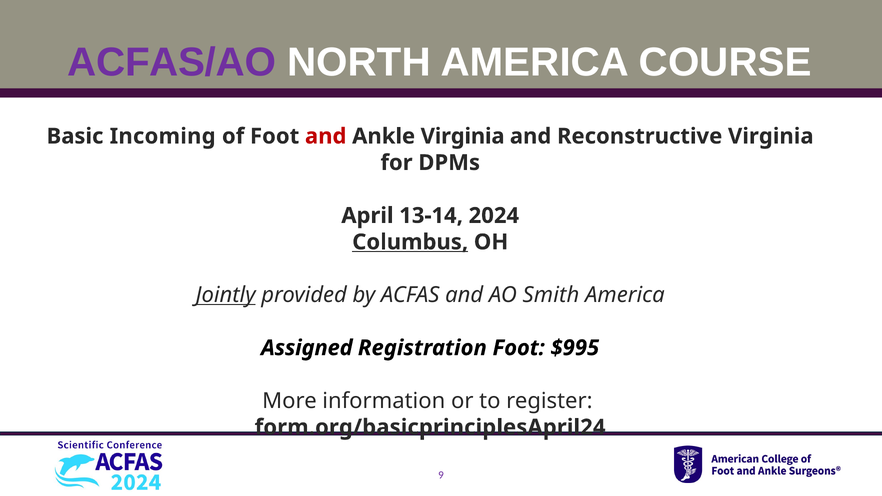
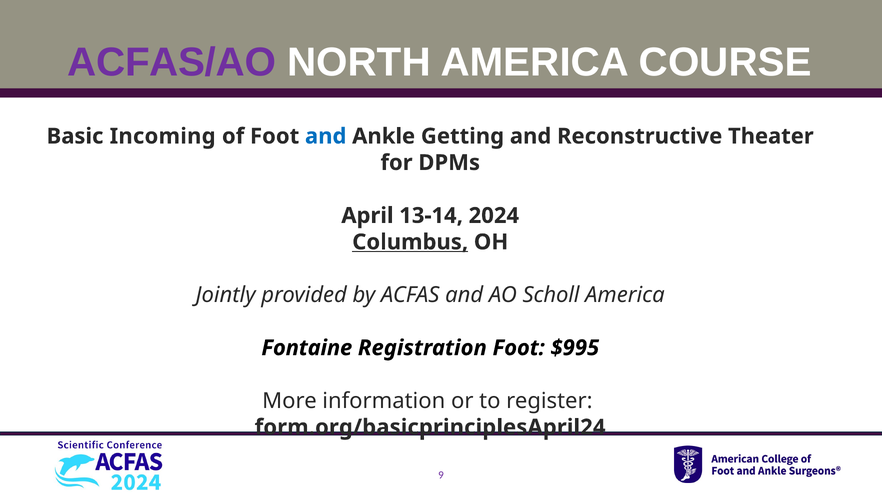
and colour: red -> blue (326, 136)
Ankle Virginia: Virginia -> Getting (462, 136)
Reconstructive Virginia: Virginia -> Theater (771, 136)
Jointly underline: present -> none (226, 295)
Smith: Smith -> Scholl (551, 295)
Assigned: Assigned -> Fontaine (307, 348)
